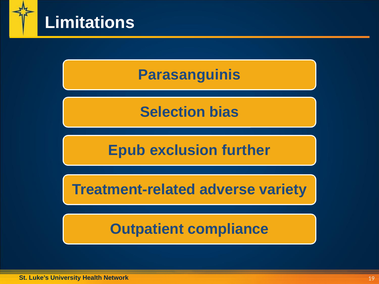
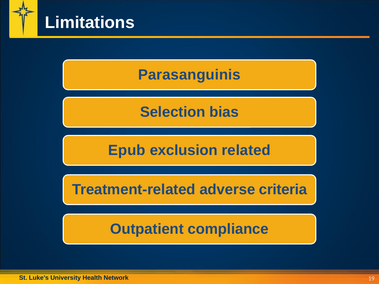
further: further -> related (246, 150)
variety: variety -> criteria (283, 190)
